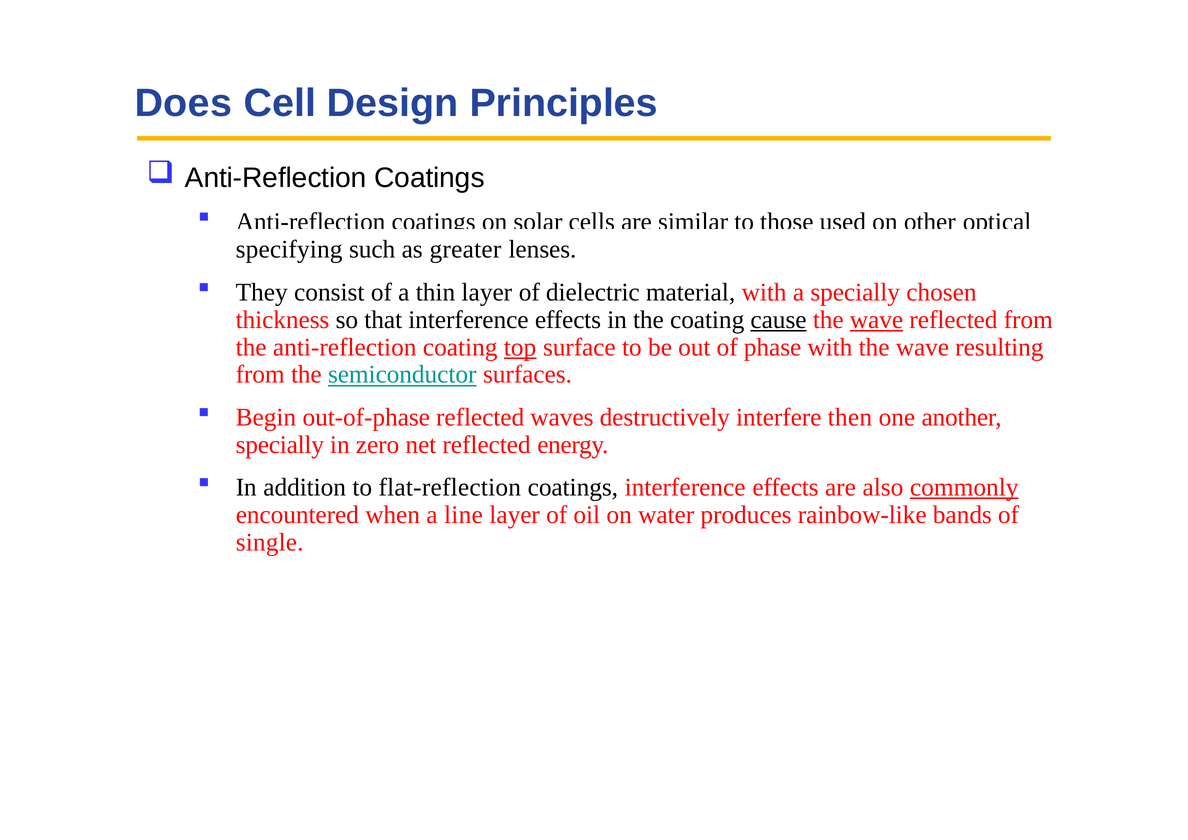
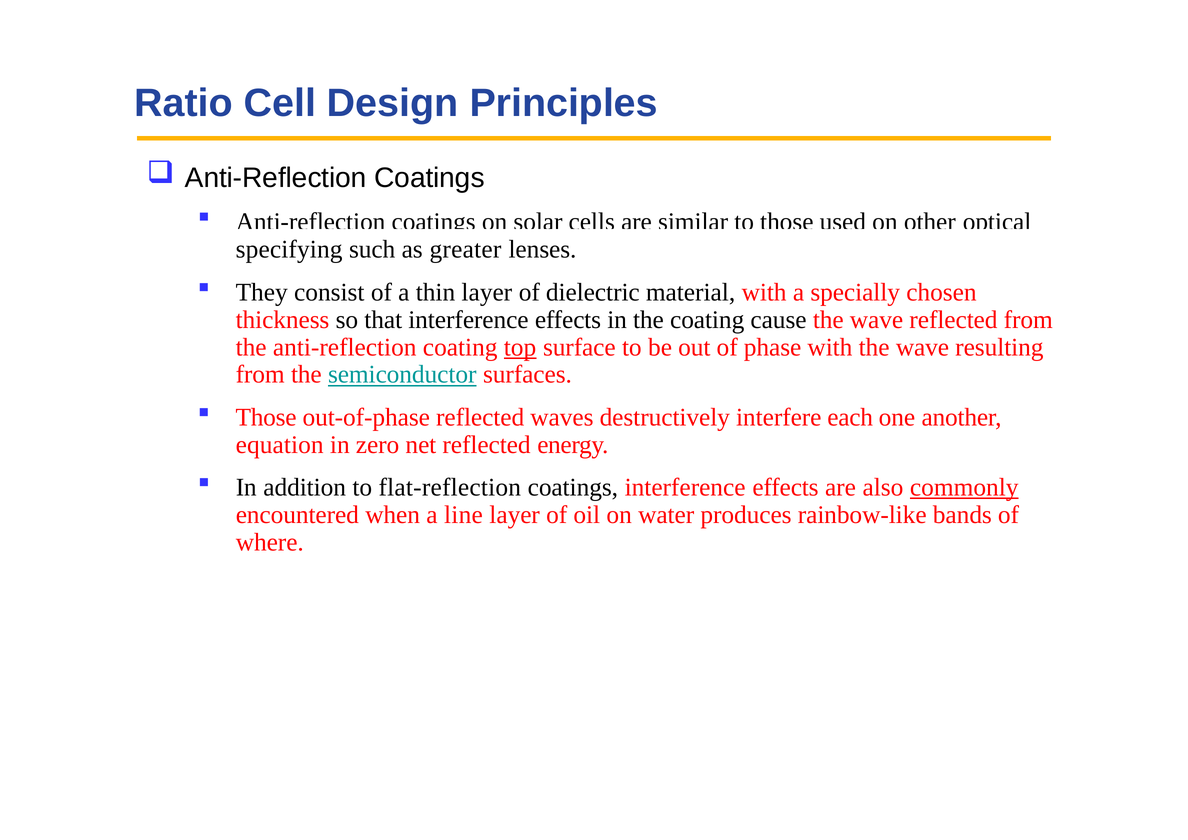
Does: Does -> Ratio (184, 103)
cause underline: present -> none (779, 320)
wave underline: present -> none (877, 320)
Begin: Begin -> Those (266, 418)
then: then -> each (850, 418)
specially: specially -> equation (280, 445)
single: single -> where (270, 542)
